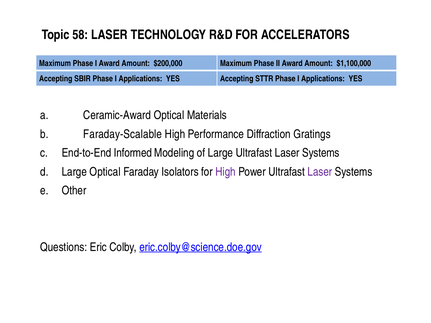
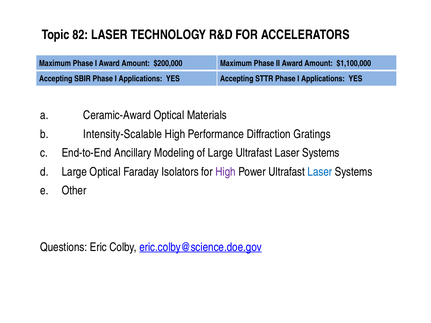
58: 58 -> 82 (80, 35)
Faraday-Scalable: Faraday-Scalable -> Intensity-Scalable (123, 134)
Informed: Informed -> Ancillary (133, 153)
Laser colour: purple -> blue (320, 172)
